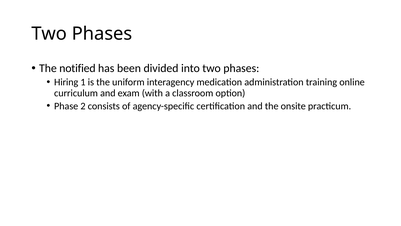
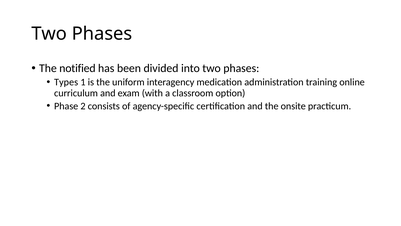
Hiring: Hiring -> Types (66, 82)
